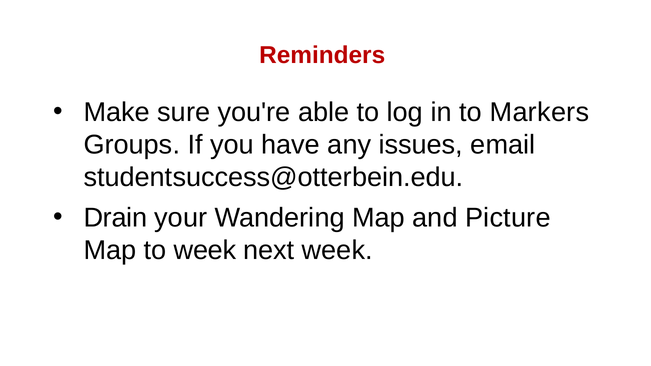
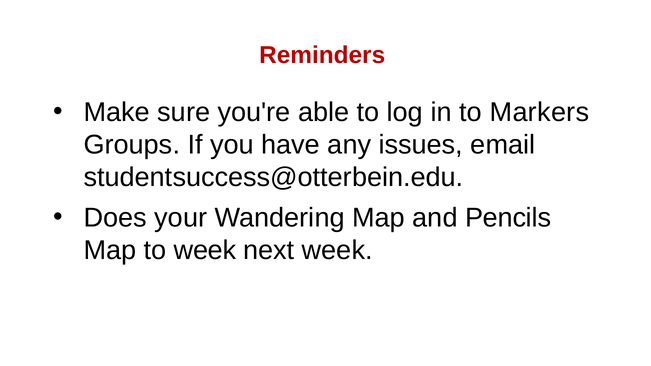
Drain: Drain -> Does (115, 218)
Picture: Picture -> Pencils (508, 218)
